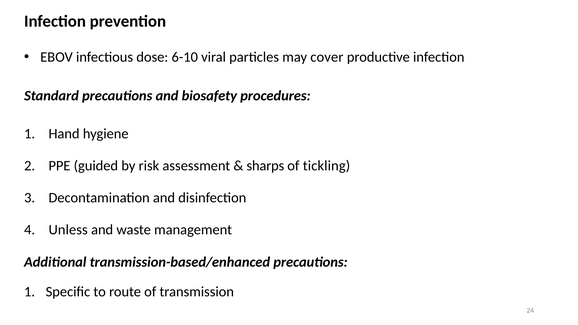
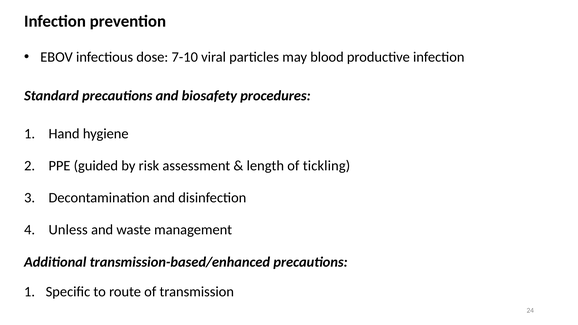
6-10: 6-10 -> 7-10 (185, 57)
cover: cover -> blood (327, 57)
sharps: sharps -> length (265, 166)
